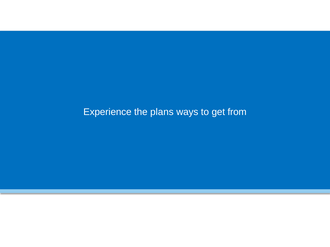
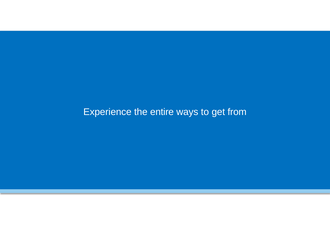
plans: plans -> entire (162, 112)
